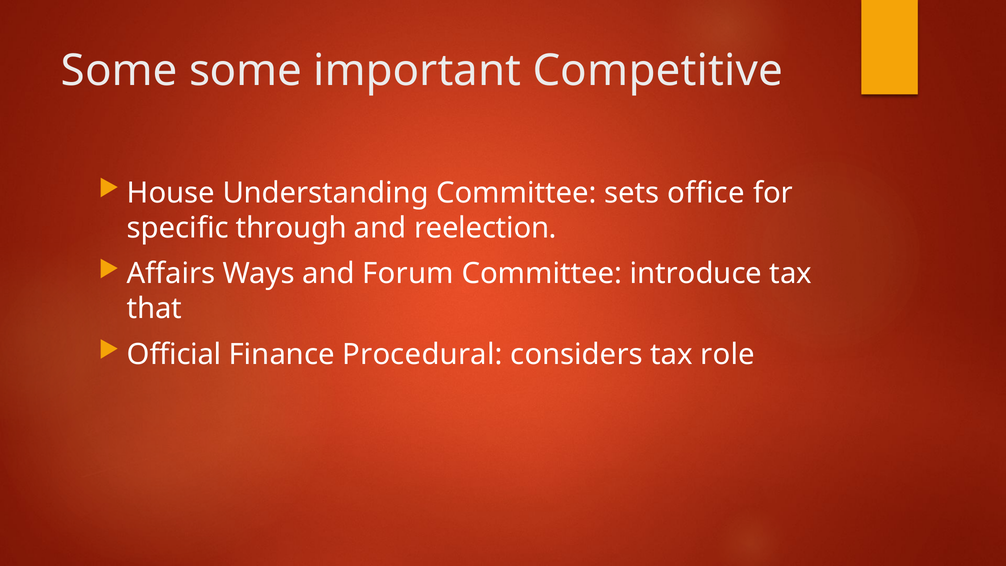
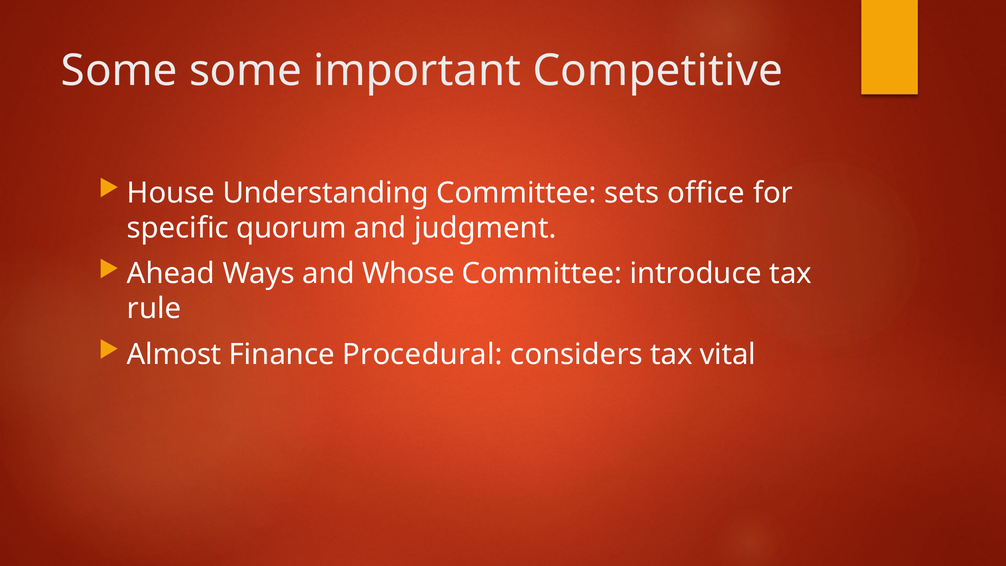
through: through -> quorum (291, 228)
reelection: reelection -> judgment (485, 228)
Affairs: Affairs -> Ahead (171, 274)
Forum: Forum -> Whose (408, 274)
that: that -> rule (154, 309)
Official: Official -> Almost (174, 354)
role: role -> vital (728, 354)
